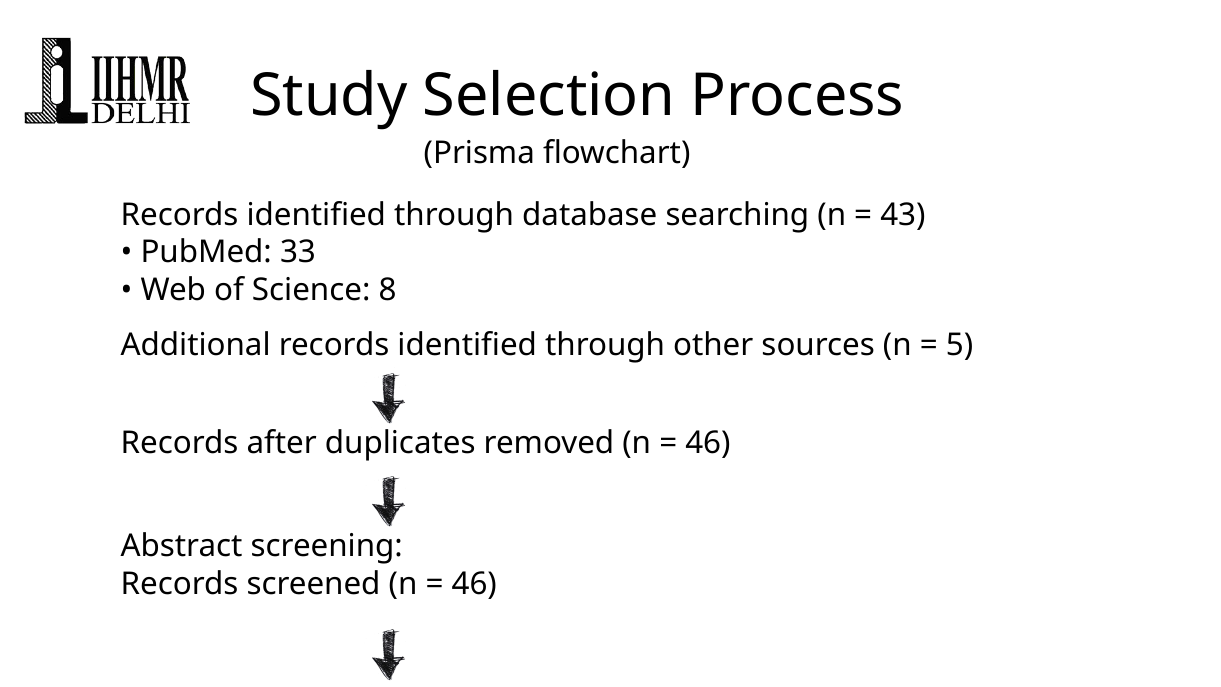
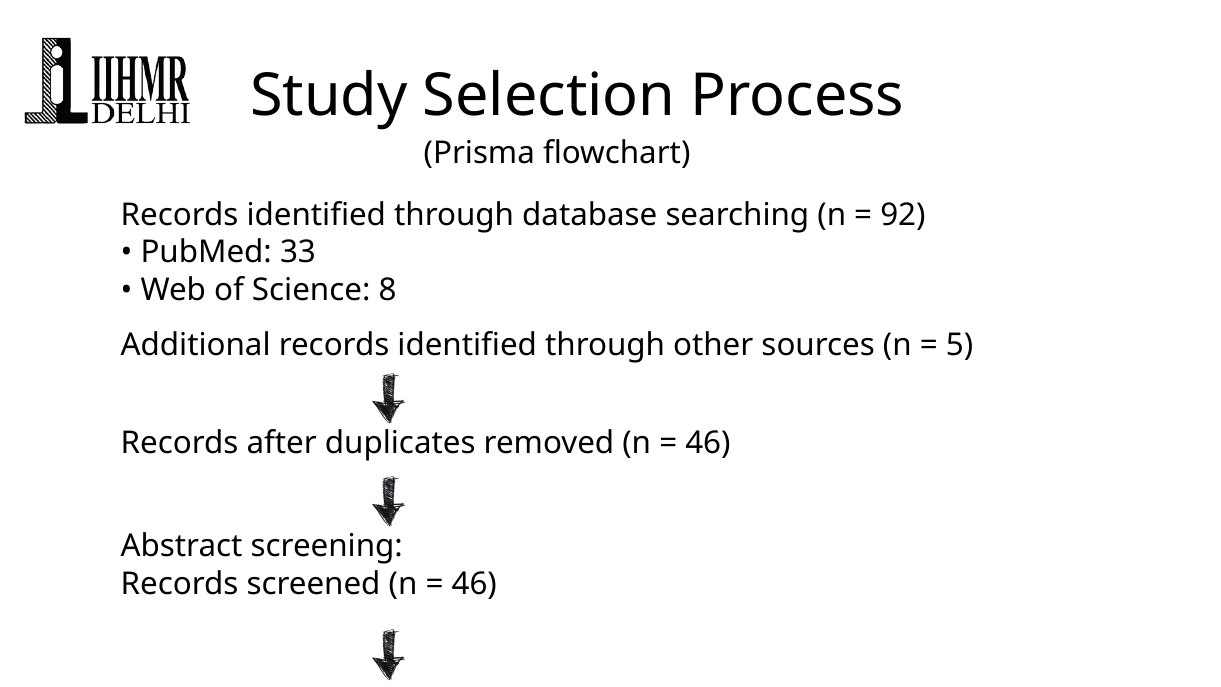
43: 43 -> 92 (903, 215)
